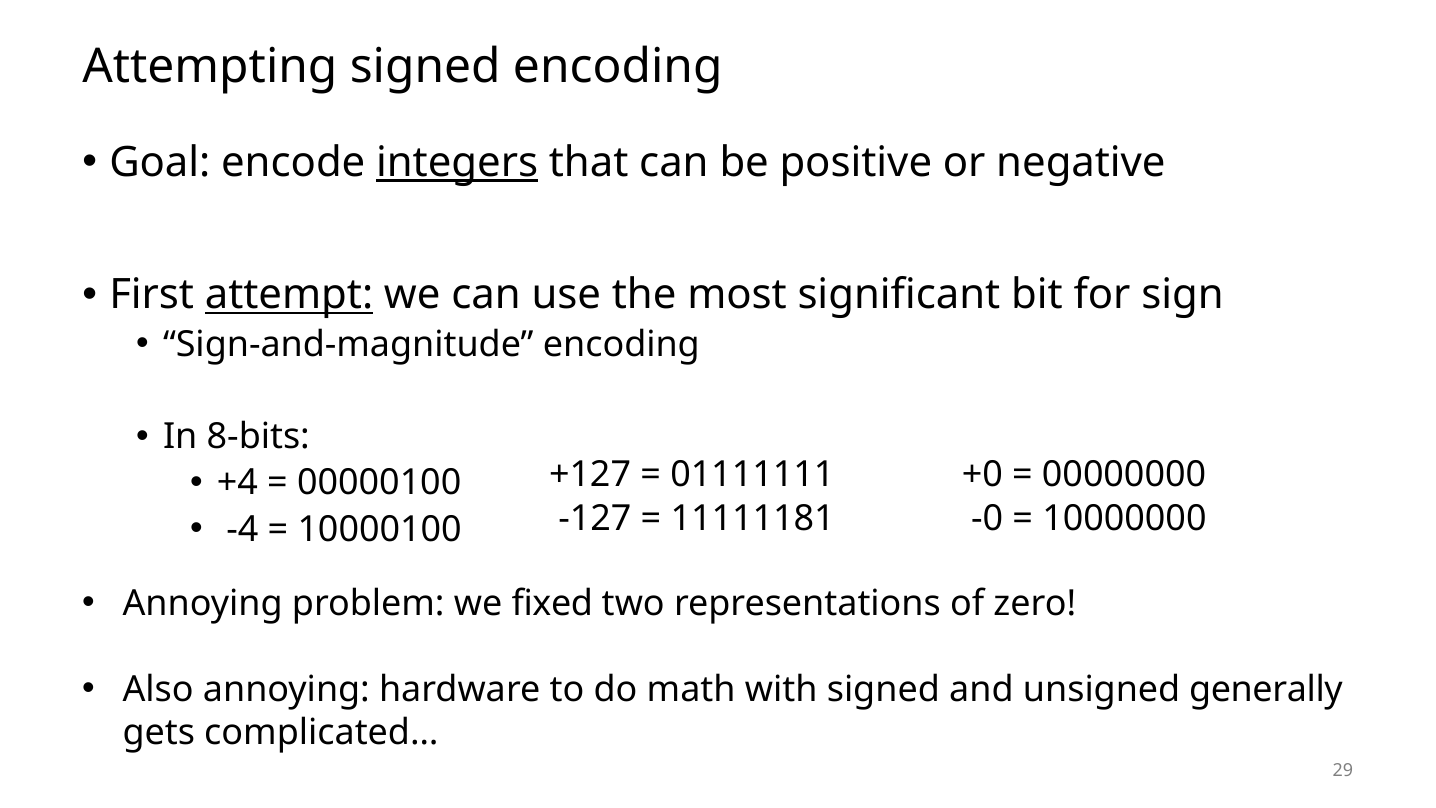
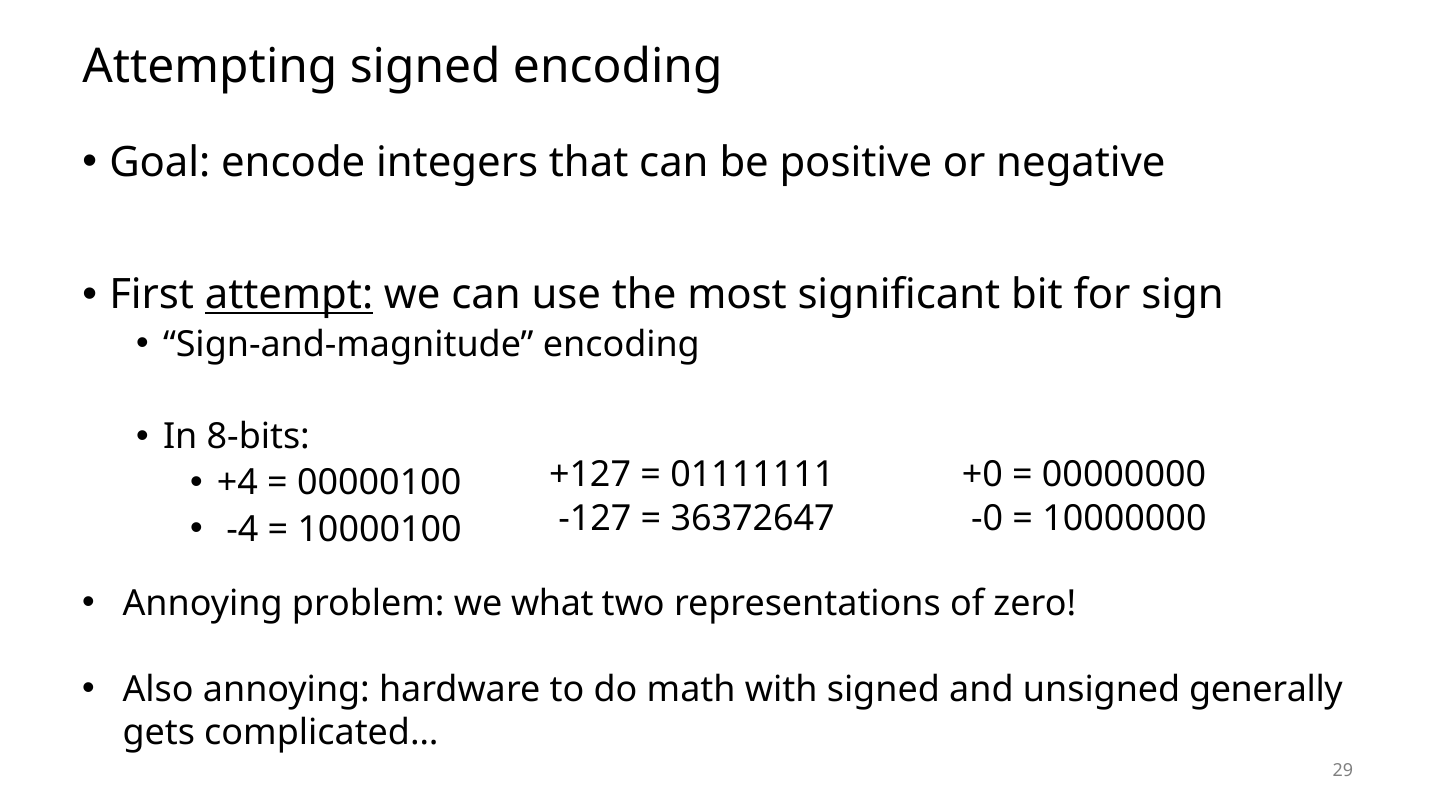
integers underline: present -> none (457, 162)
11111181: 11111181 -> 36372647 (753, 518)
fixed: fixed -> what (552, 603)
